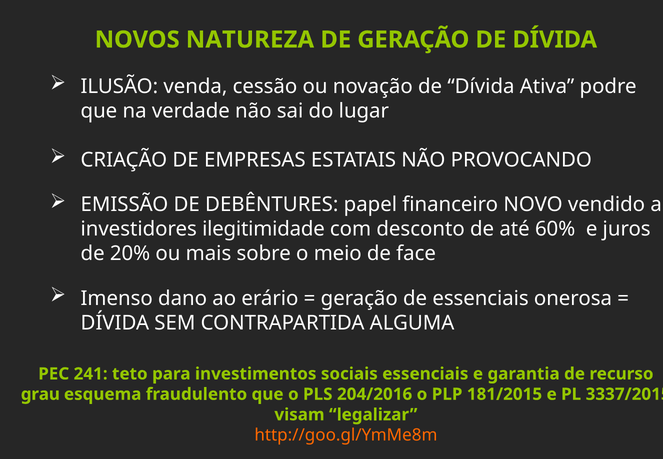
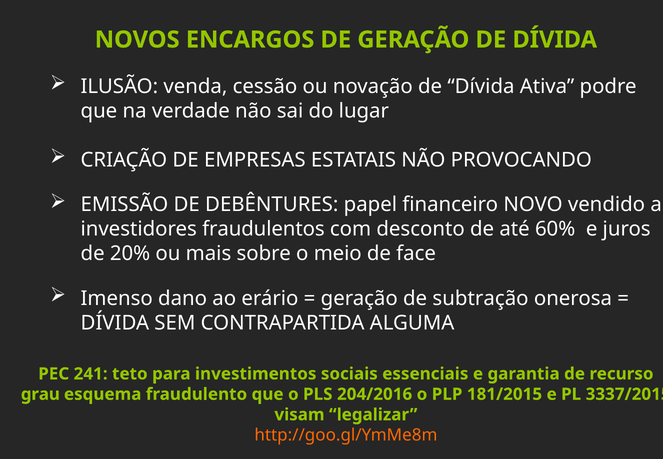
NATUREZA: NATUREZA -> ENCARGOS (250, 40)
ilegitimidade: ilegitimidade -> fraudulentos (263, 229)
de essenciais: essenciais -> subtração (481, 299)
